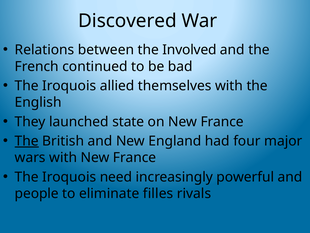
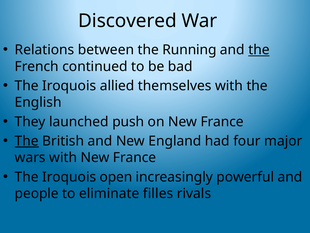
Involved: Involved -> Running (190, 50)
the underline: none -> present (259, 50)
state: state -> push (128, 121)
need: need -> open (116, 177)
